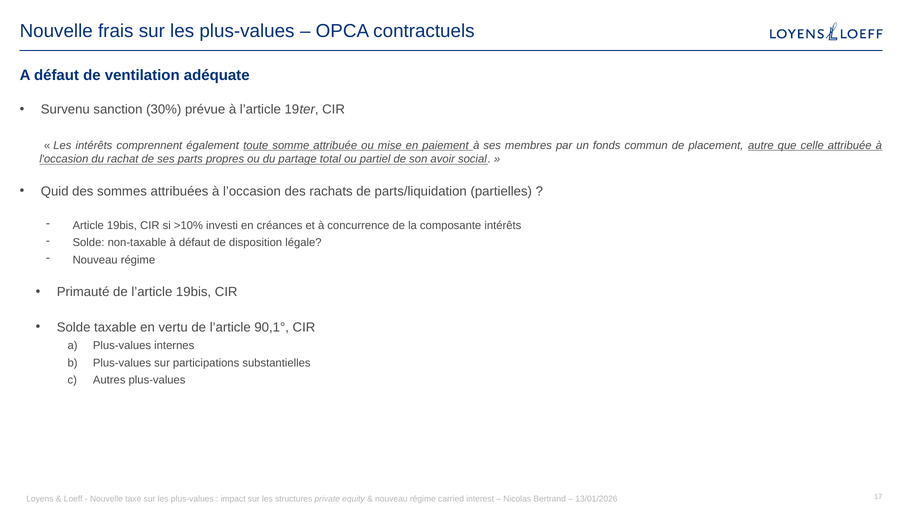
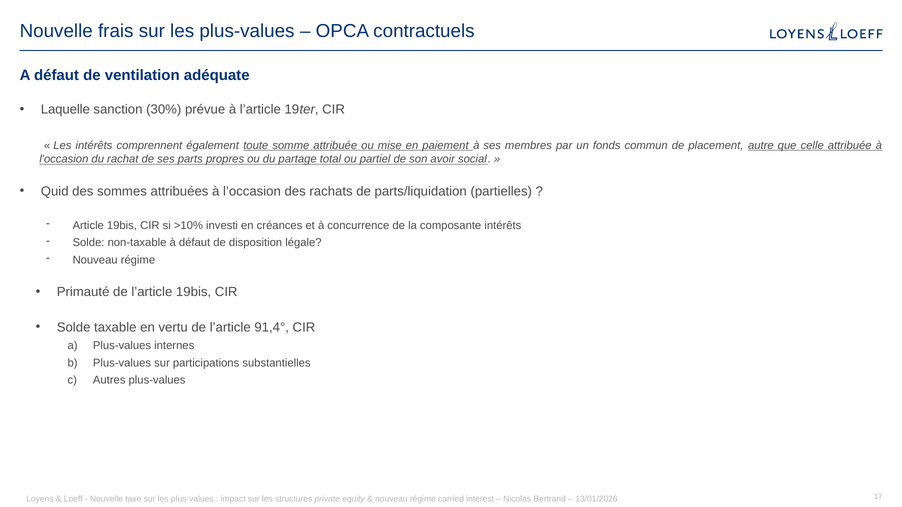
Survenu: Survenu -> Laquelle (65, 110)
90,1°: 90,1° -> 91,4° (272, 328)
